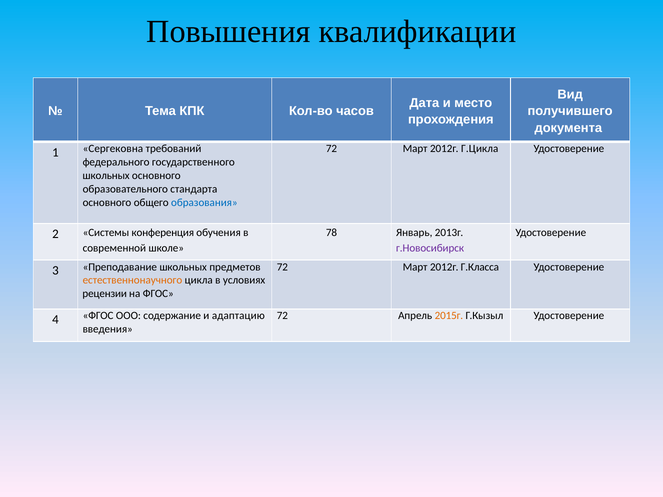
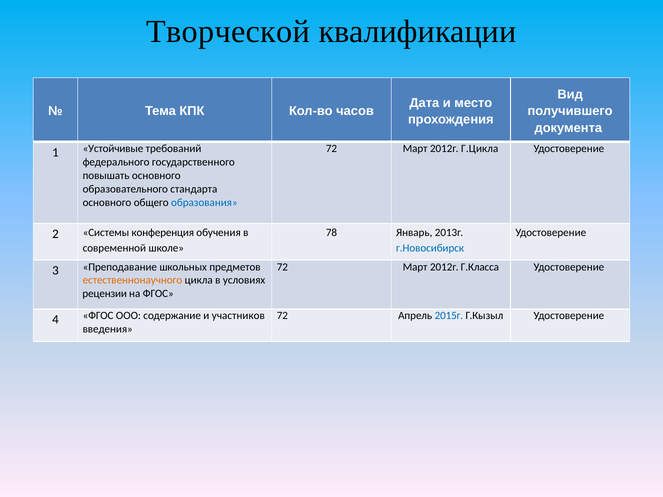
Повышения: Повышения -> Творческой (228, 32)
Сергековна: Сергековна -> Устойчивые (113, 149)
школьных: школьных -> повышать (106, 176)
г.Новосибирск colour: purple -> blue (430, 248)
2015г colour: orange -> blue (449, 316)
адаптацию: адаптацию -> участников (238, 316)
